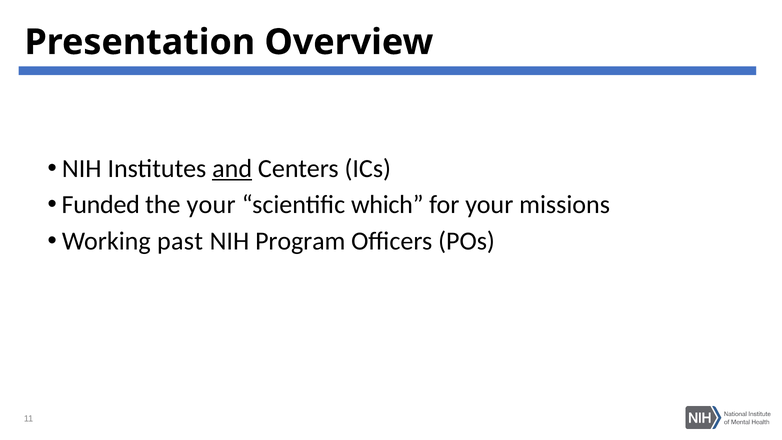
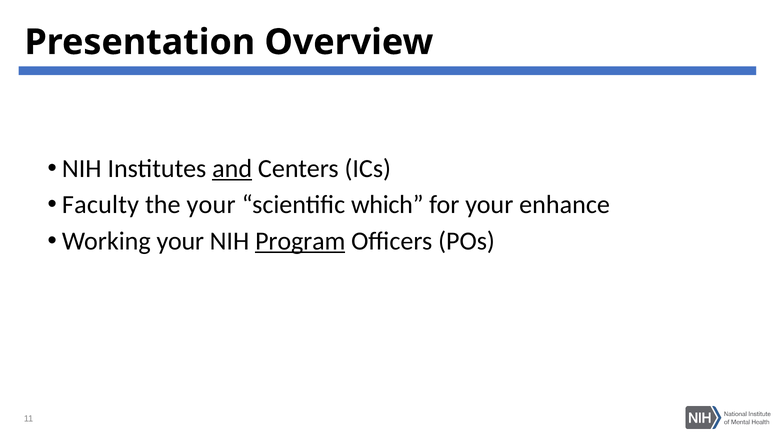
Funded: Funded -> Faculty (100, 205)
missions: missions -> enhance (565, 205)
Working past: past -> your (180, 241)
Program underline: none -> present (300, 241)
